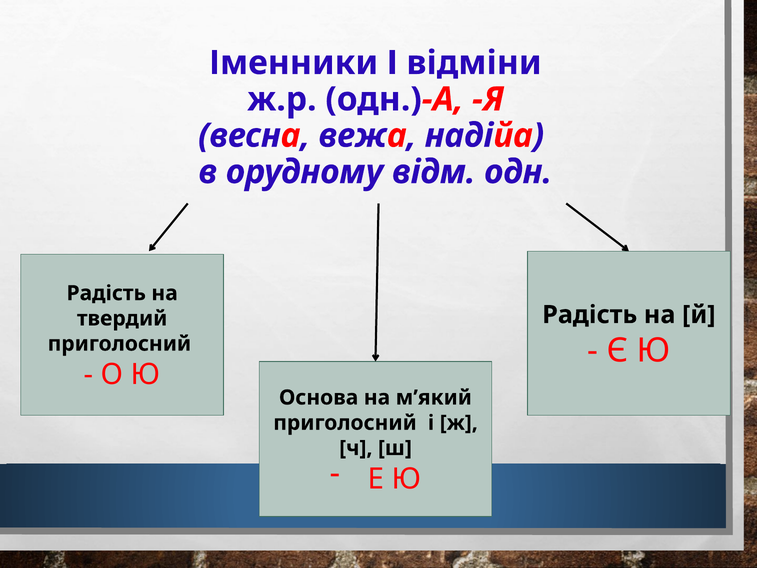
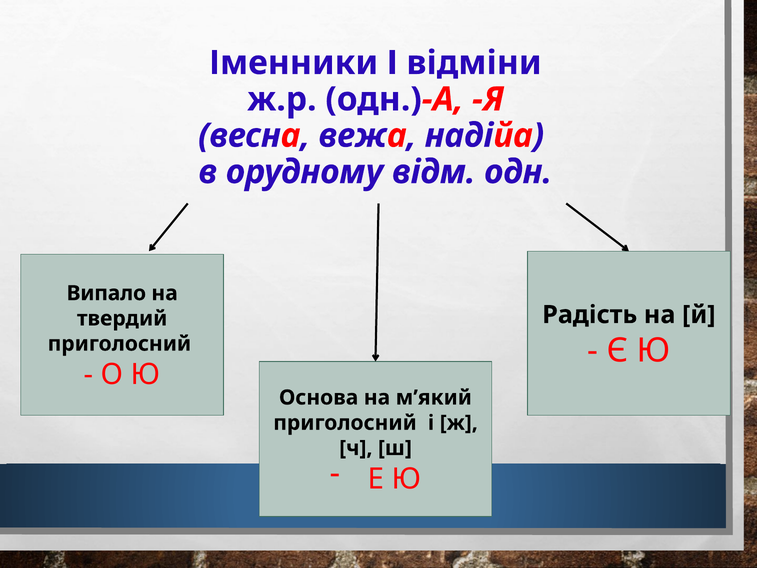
Радість: Радість -> Випало (106, 293)
